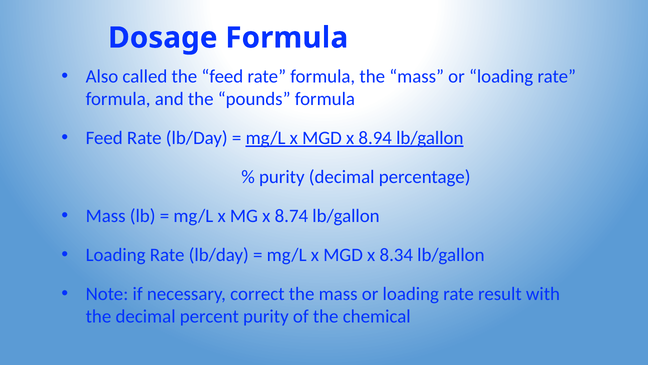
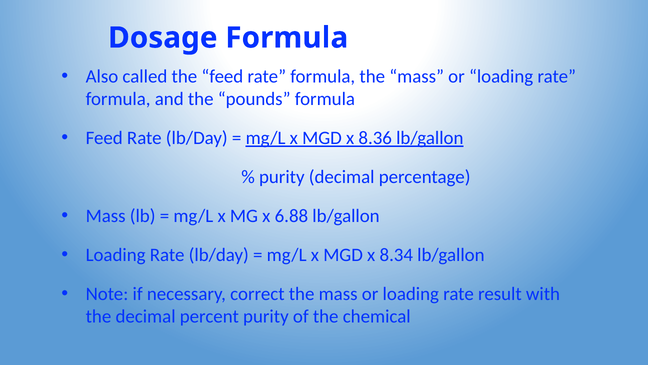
8.94: 8.94 -> 8.36 (375, 138)
8.74: 8.74 -> 6.88 (291, 216)
